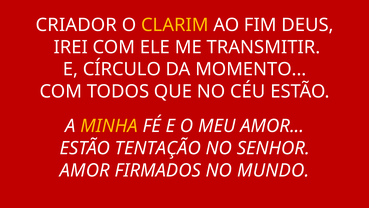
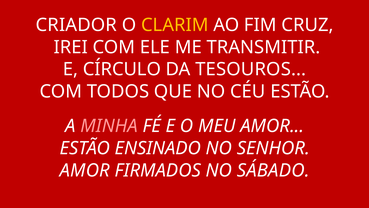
DEUS: DEUS -> CRUZ (307, 25)
MOMENTO: MOMENTO -> TESOUROS (251, 69)
MINHA colour: yellow -> pink (109, 126)
TENTAÇÃO: TENTAÇÃO -> ENSINADO (158, 148)
MUNDO: MUNDO -> SÁBADO (273, 170)
